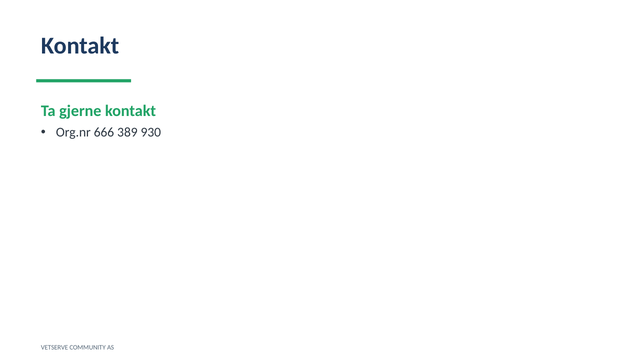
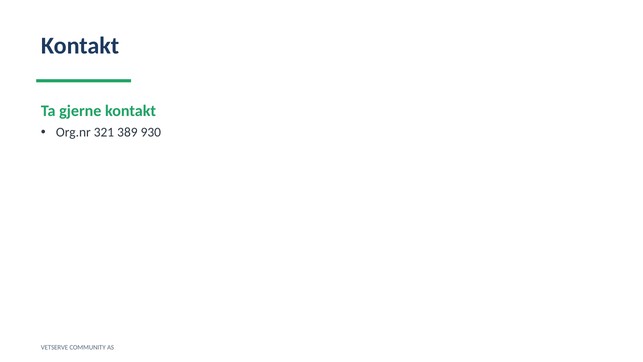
666: 666 -> 321 (104, 132)
